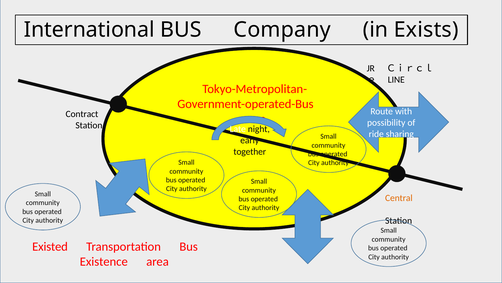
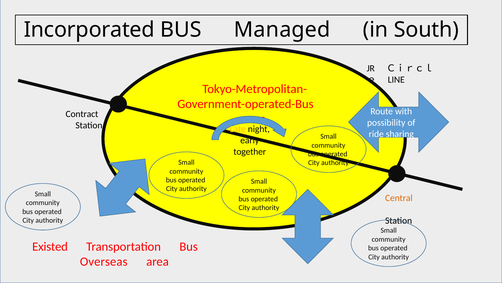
International: International -> Incorporated (89, 30)
Company: Company -> Managed (282, 30)
Exists: Exists -> South (426, 30)
Late colour: white -> yellow (238, 129)
Existence: Existence -> Overseas (104, 261)
